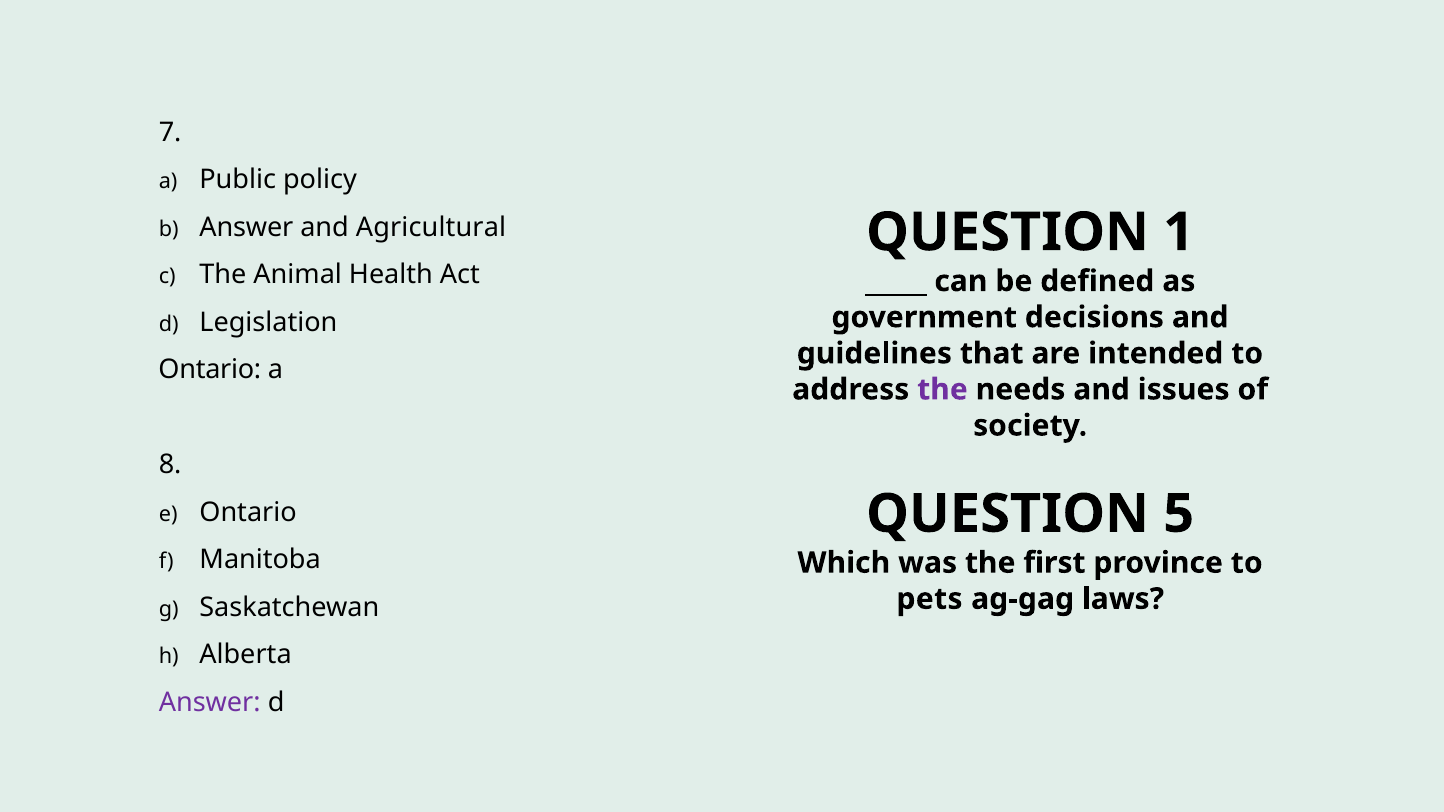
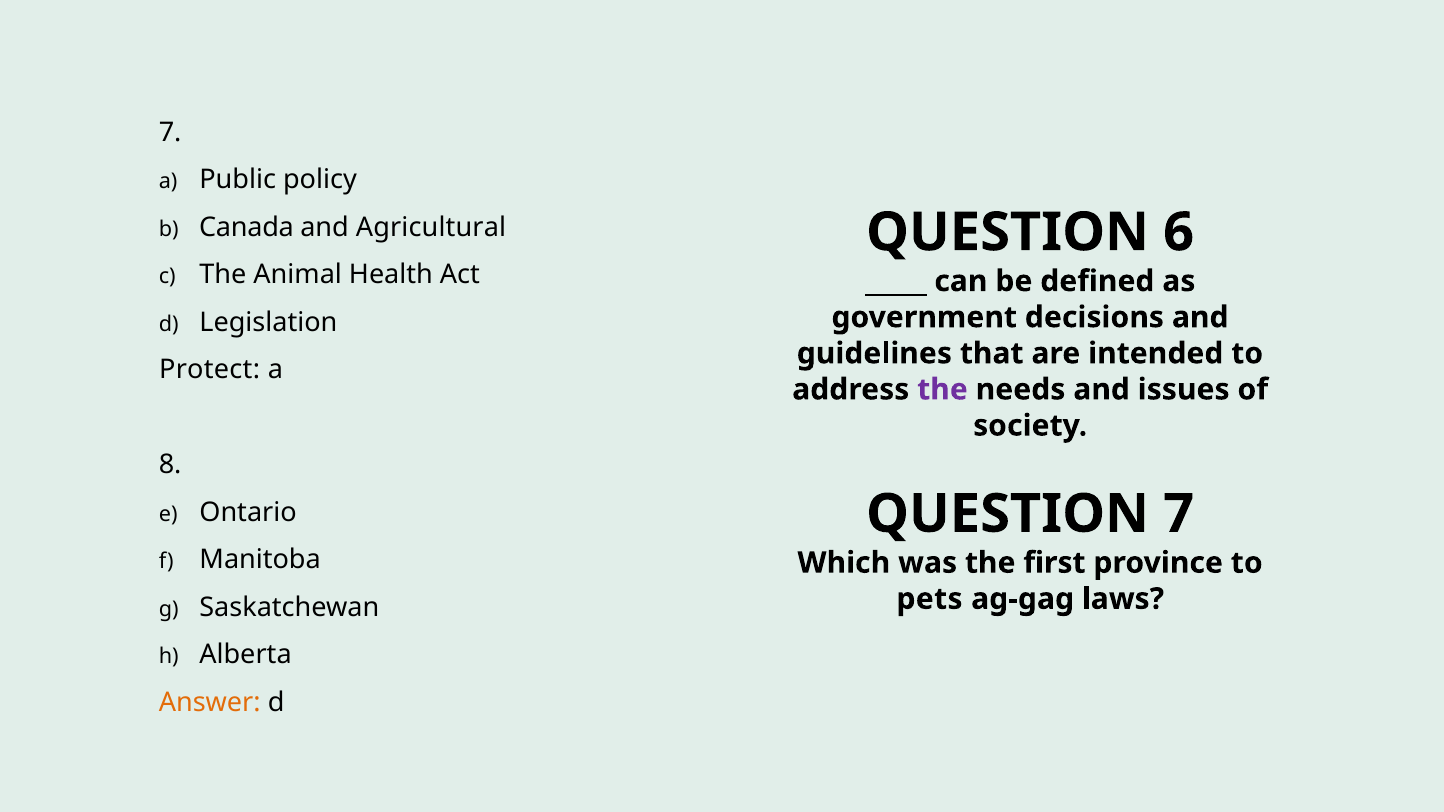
Answer: Answer -> Canada (246, 227)
1: 1 -> 6 (1179, 232)
Ontario: Ontario -> Protect (210, 370)
QUESTION 5: 5 -> 7 (1179, 514)
Answer colour: purple -> orange (210, 703)
